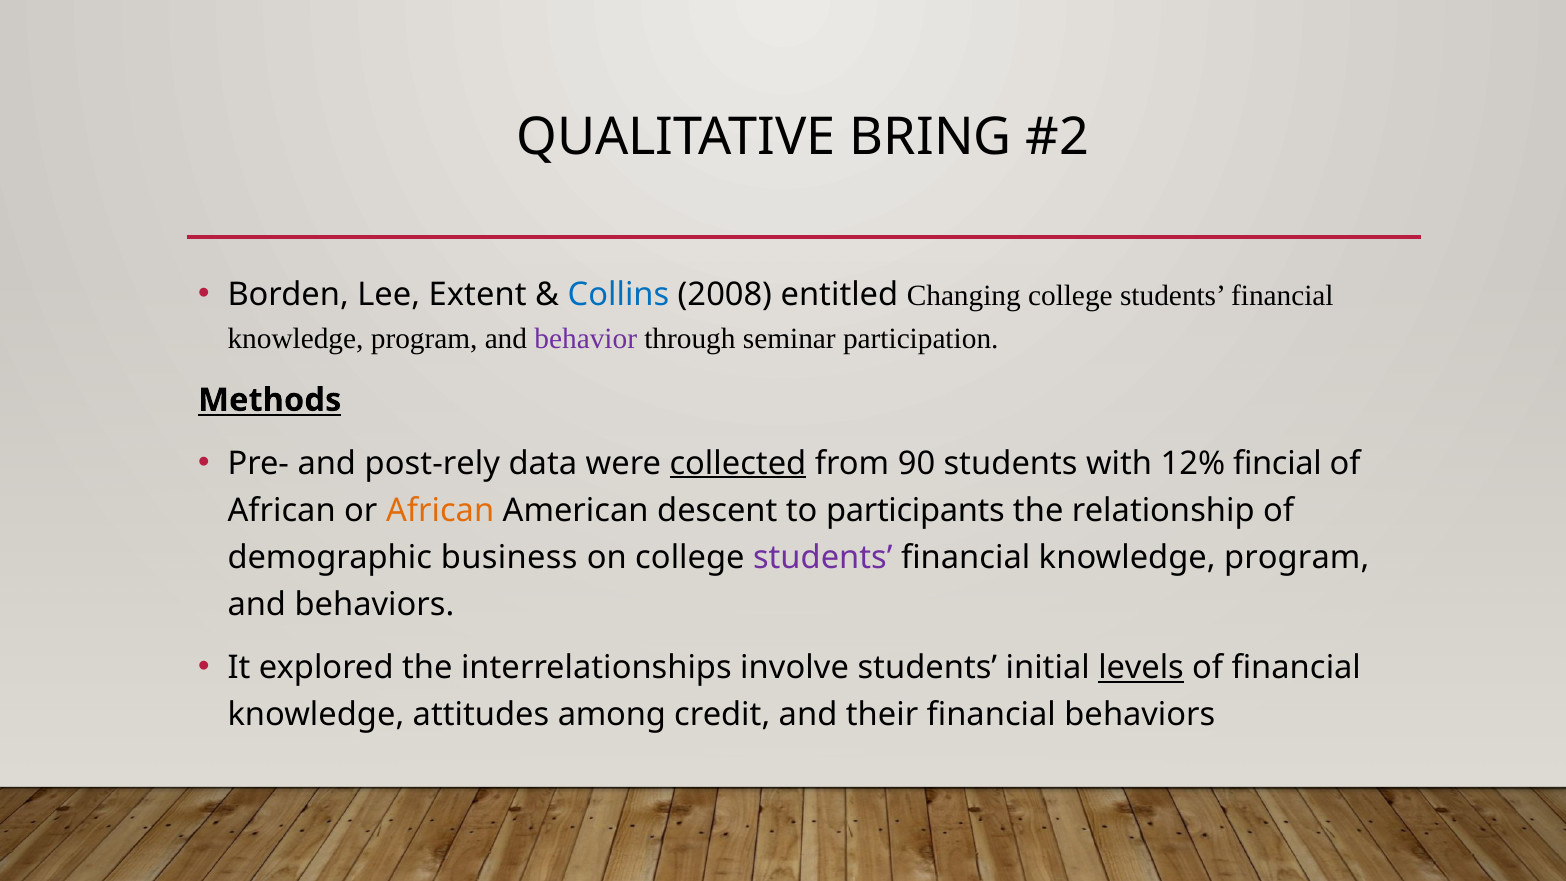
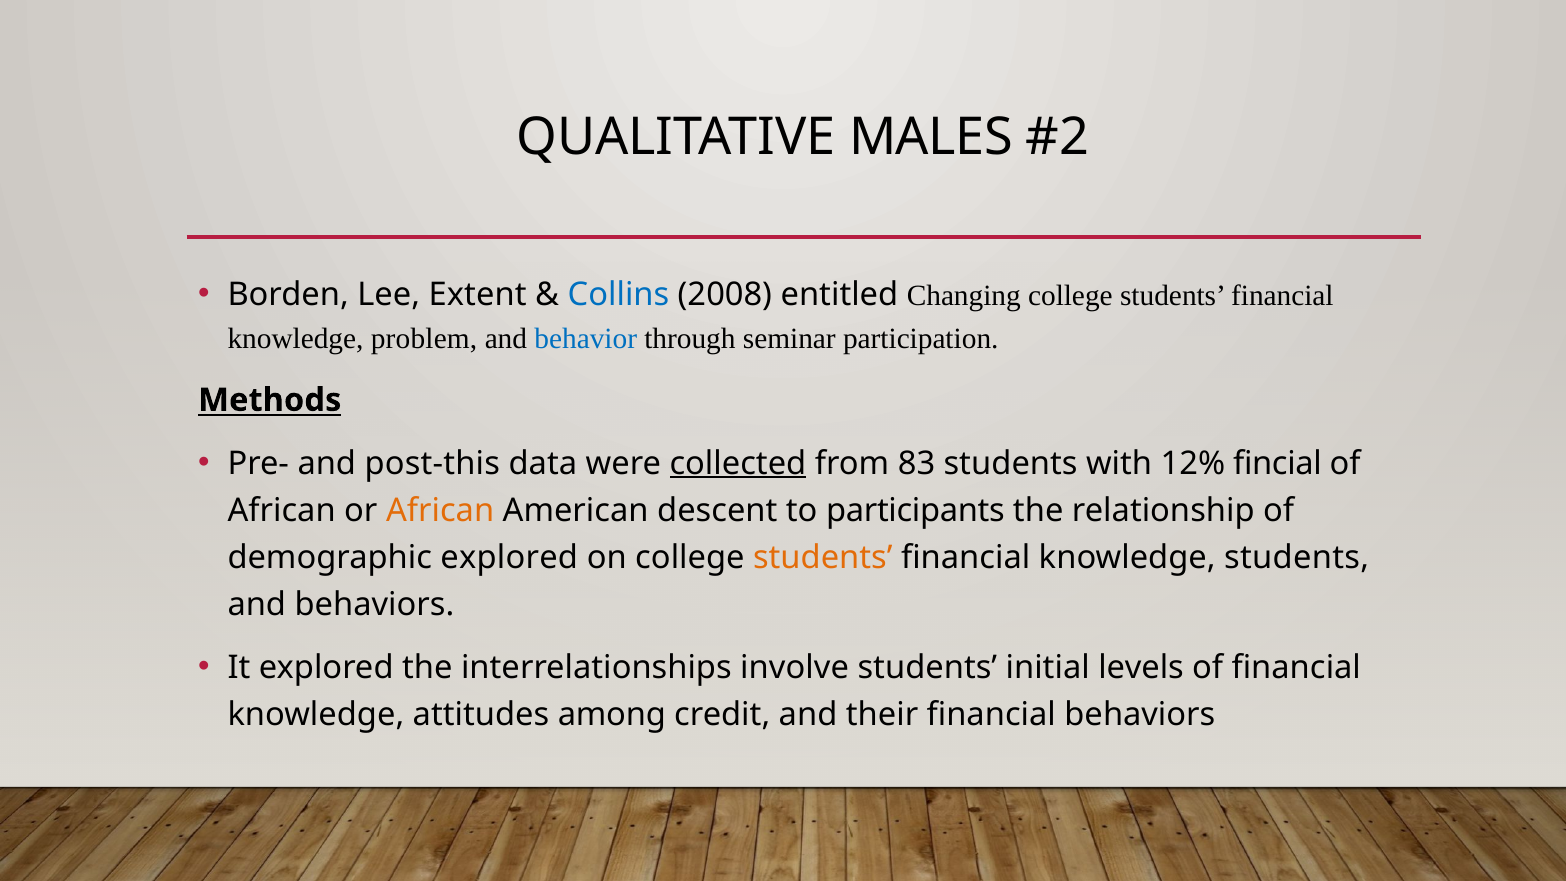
BRING: BRING -> MALES (931, 137)
program: program -> problem (424, 338)
behavior colour: purple -> blue (586, 338)
post-rely: post-rely -> post-this (432, 463)
90: 90 -> 83 (916, 463)
demographic business: business -> explored (509, 557)
students colour: purple -> orange (823, 557)
program: program -> students (1297, 557)
levels underline: present -> none (1141, 668)
